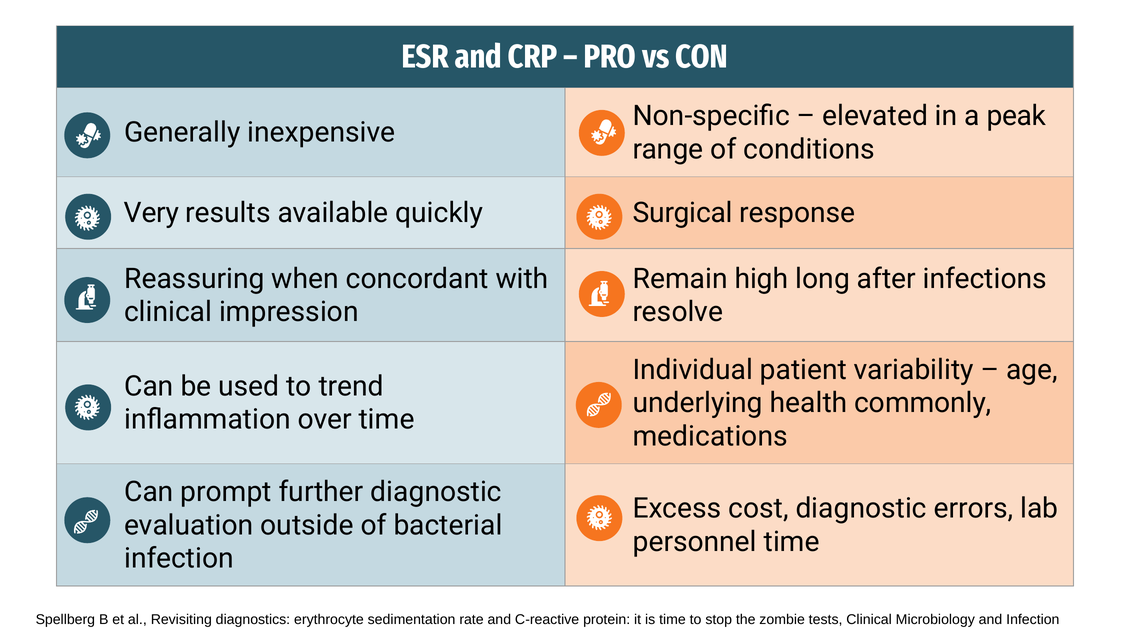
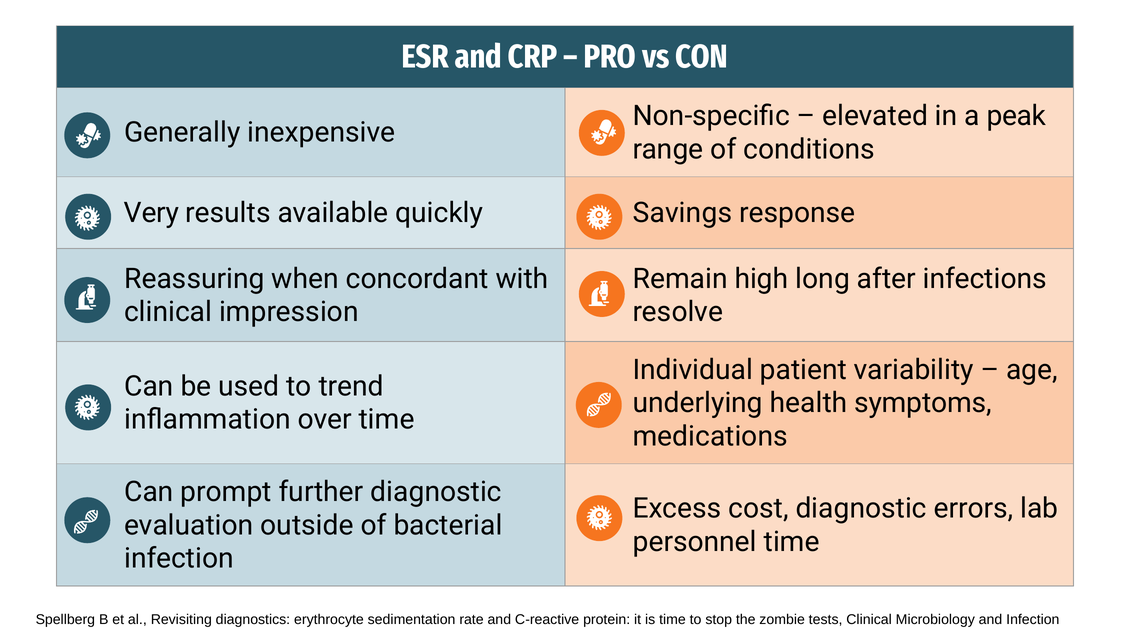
Surgical: Surgical -> Savings (682, 213)
commonly: commonly -> symptoms (923, 403)
